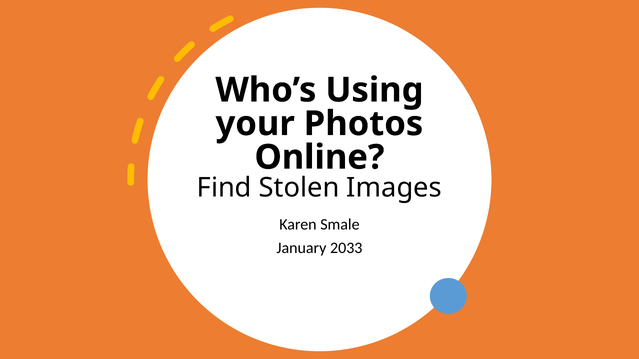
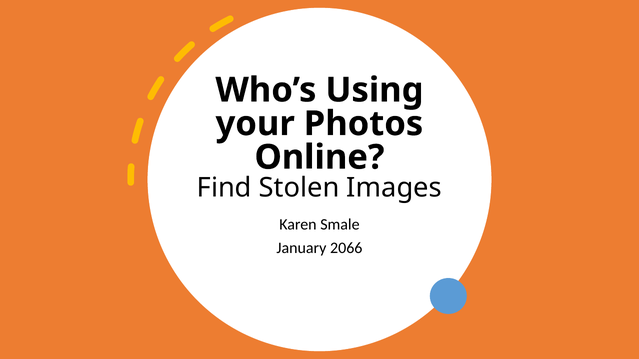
2033: 2033 -> 2066 (346, 249)
